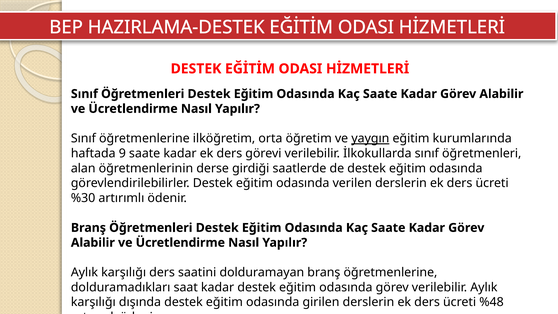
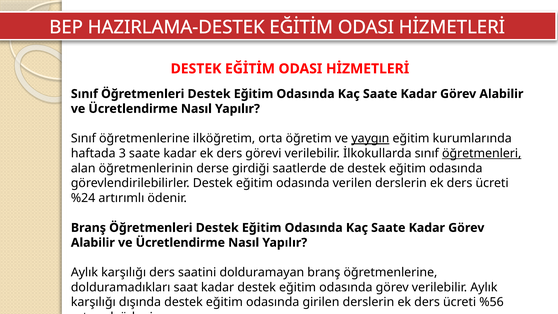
9: 9 -> 3 (122, 153)
öğretmenleri underline: none -> present (482, 153)
%30: %30 -> %24 (83, 198)
%48: %48 -> %56 (491, 302)
